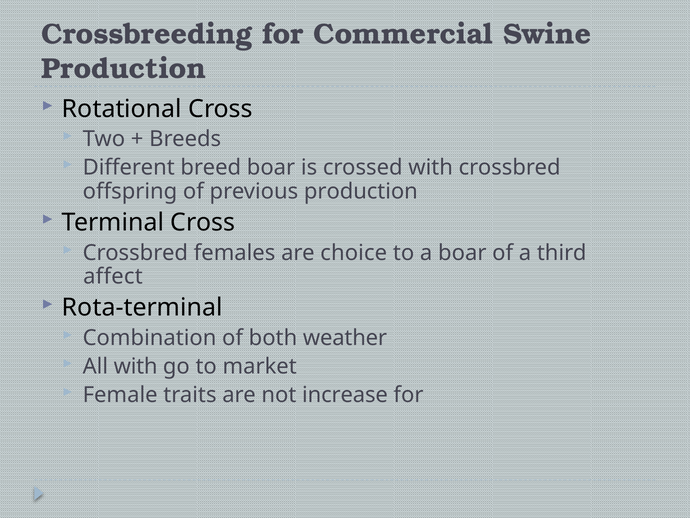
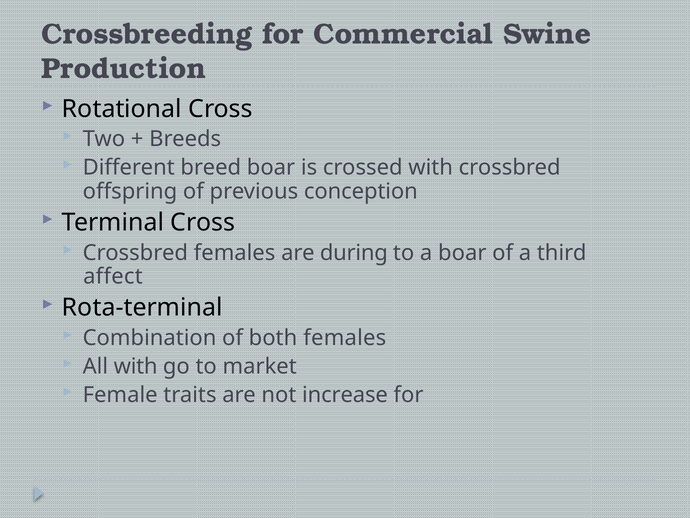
previous production: production -> conception (361, 191)
choice: choice -> during (354, 253)
both weather: weather -> females (345, 338)
